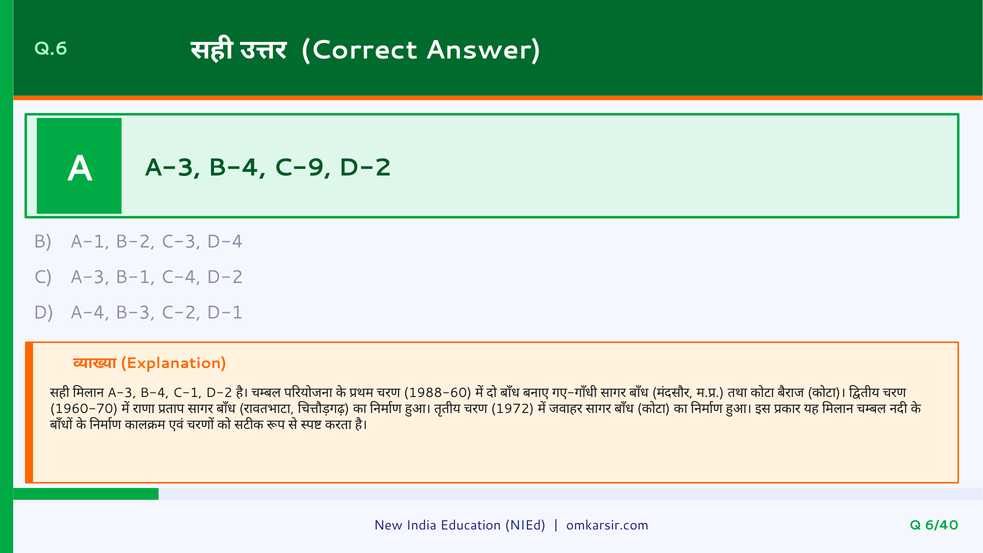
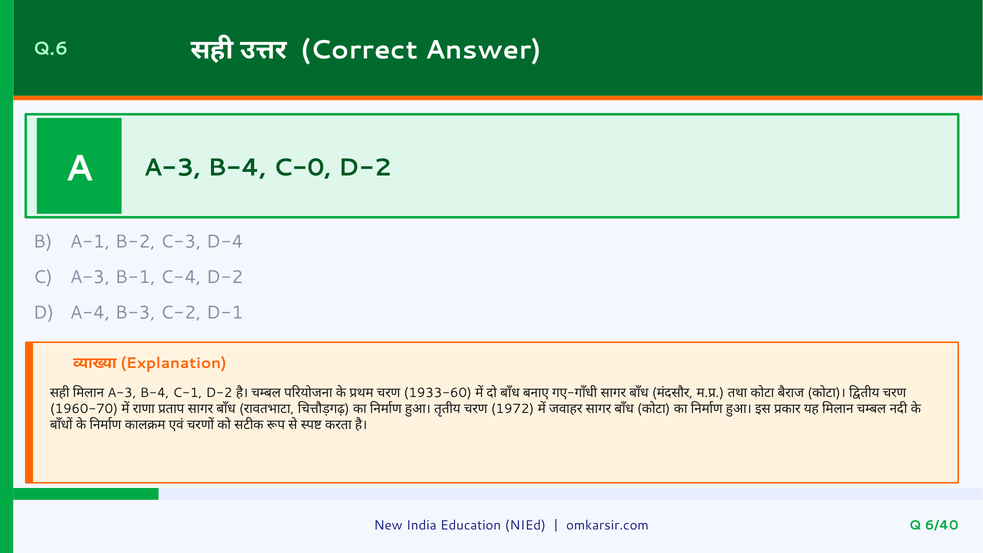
C-9: C-9 -> C-0 (303, 168)
1988-60: 1988-60 -> 1933-60 (438, 393)
